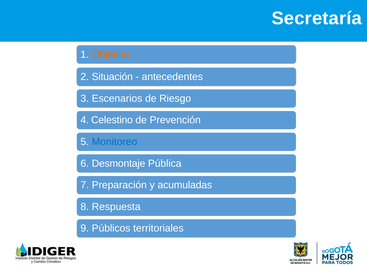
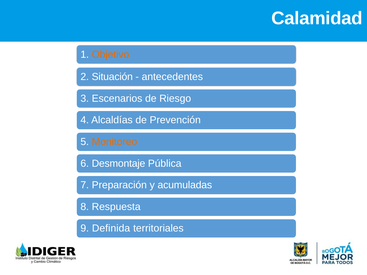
Secretaría: Secretaría -> Calamidad (317, 18)
Celestino: Celestino -> Alcaldías (112, 120)
Monitoreo colour: blue -> orange (114, 142)
Públicos: Públicos -> Definida (111, 229)
